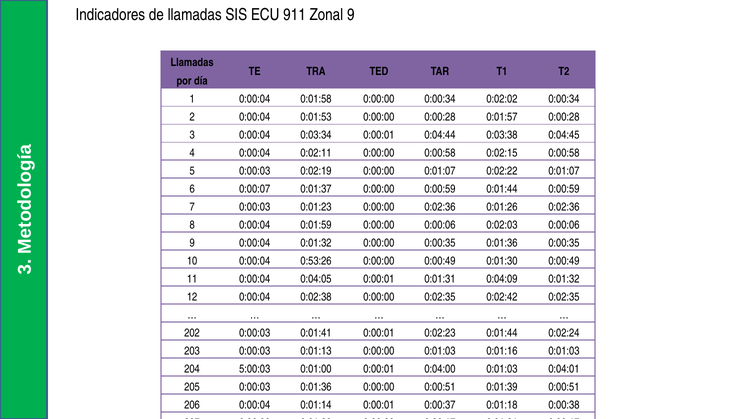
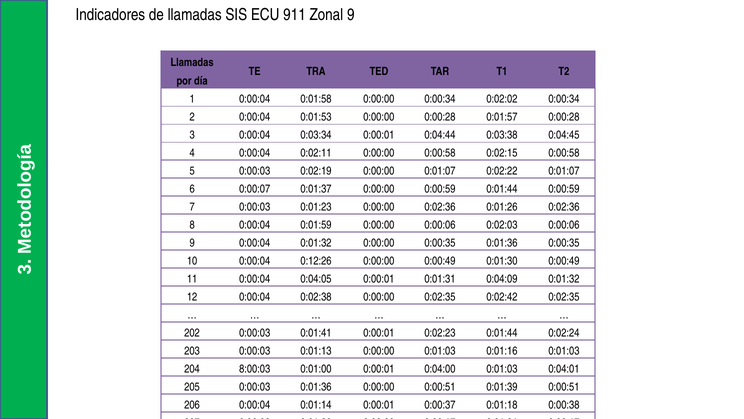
0:53:26: 0:53:26 -> 0:12:26 (316, 261)
5:00:03: 5:00:03 -> 8:00:03 (255, 368)
